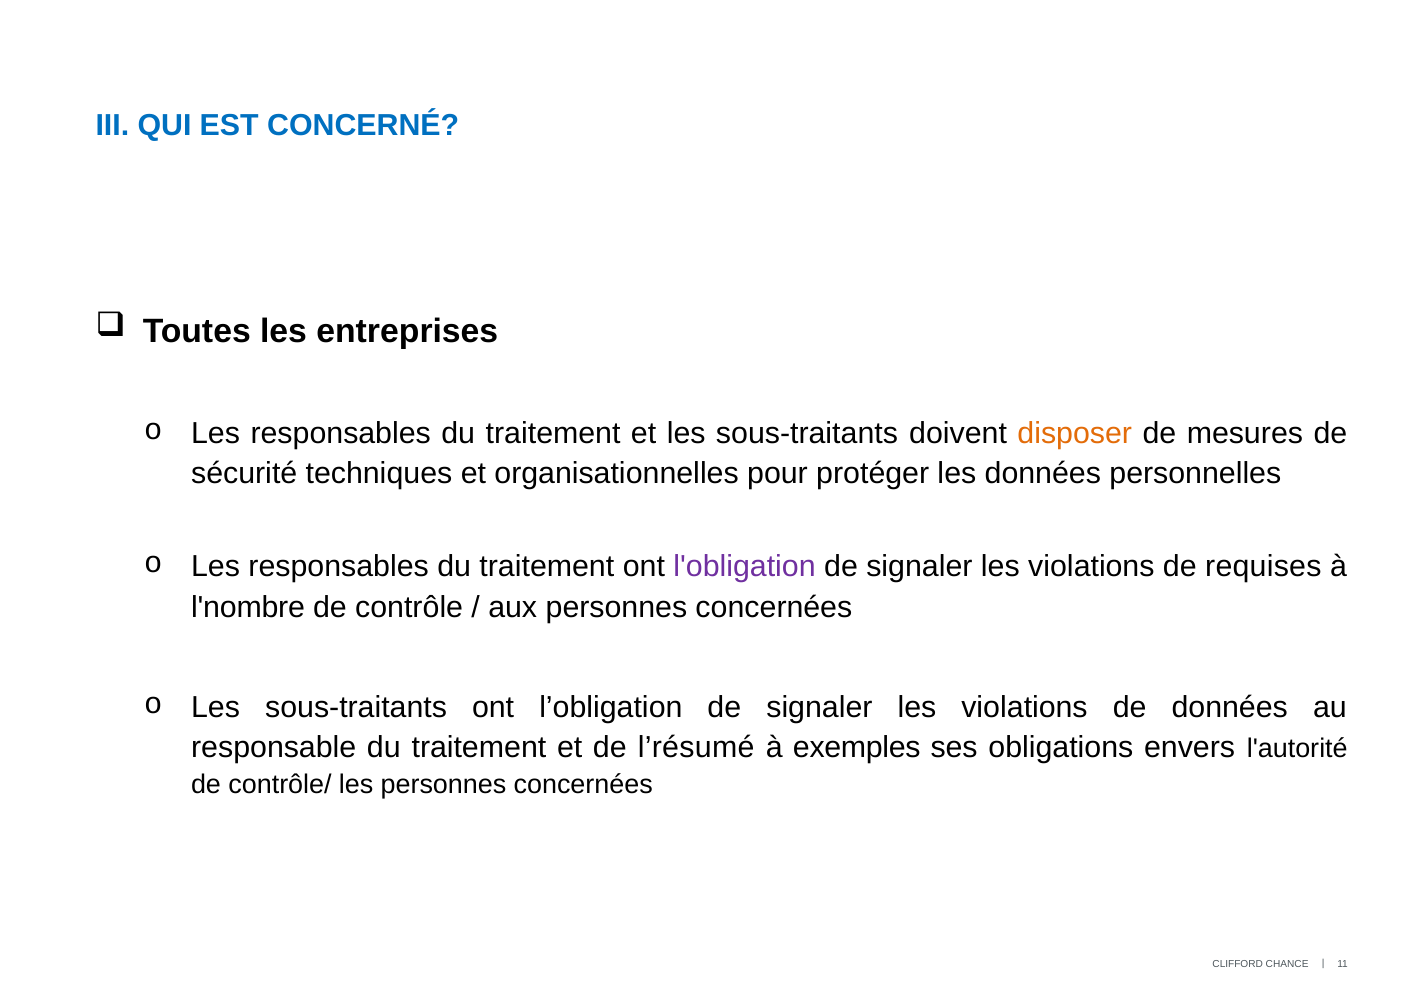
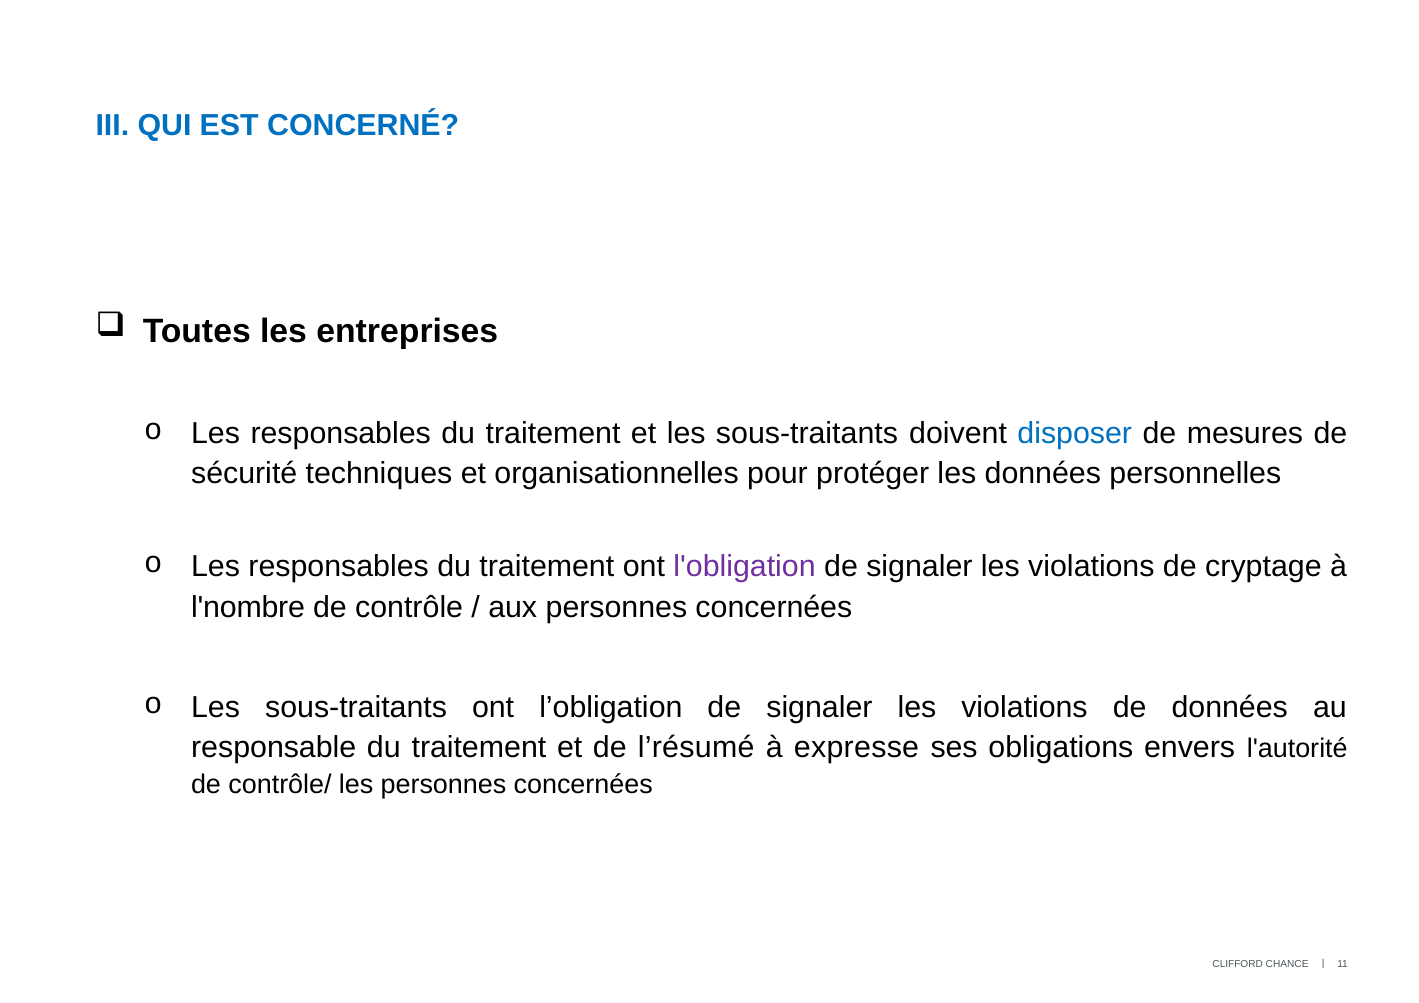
disposer colour: orange -> blue (1075, 433)
requises: requises -> cryptage (1263, 567)
exemples: exemples -> expresse (856, 748)
